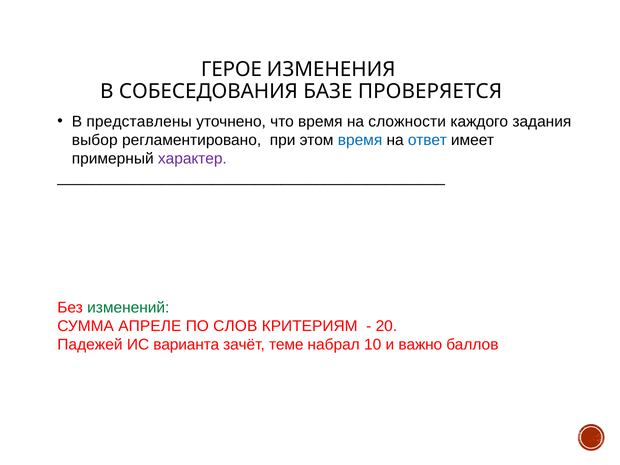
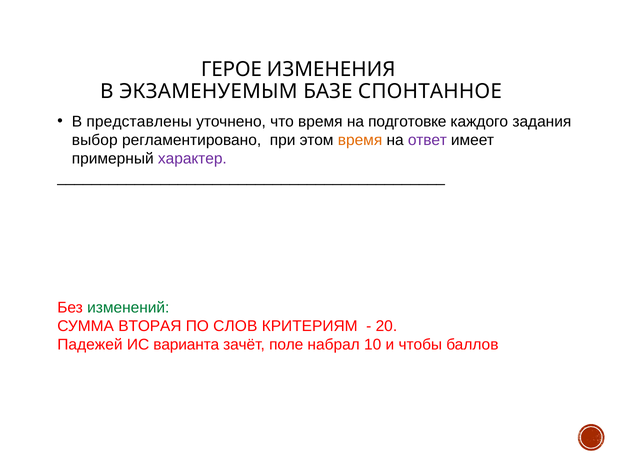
СОБЕСЕДОВАНИЯ: СОБЕСЕДОВАНИЯ -> ЭКЗАМЕНУЕМЫМ (208, 92)
ПРОВЕРЯЕТСЯ: ПРОВЕРЯЕТСЯ -> СПОНТАННОЕ (430, 92)
сложности: сложности -> подготовке (407, 121)
время colour: blue -> orange (360, 140)
ответ colour: blue -> purple (427, 140)
АПРЕЛЕ: АПРЕЛЕ -> ВТОРАЯ (150, 326)
теме: теме -> поле (286, 345)
важно: важно -> чтобы (420, 345)
